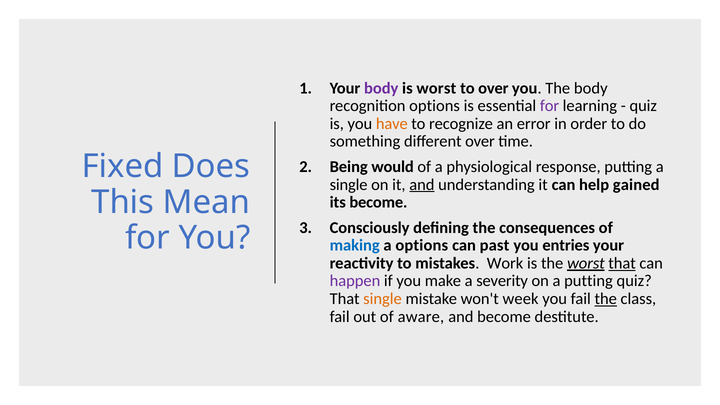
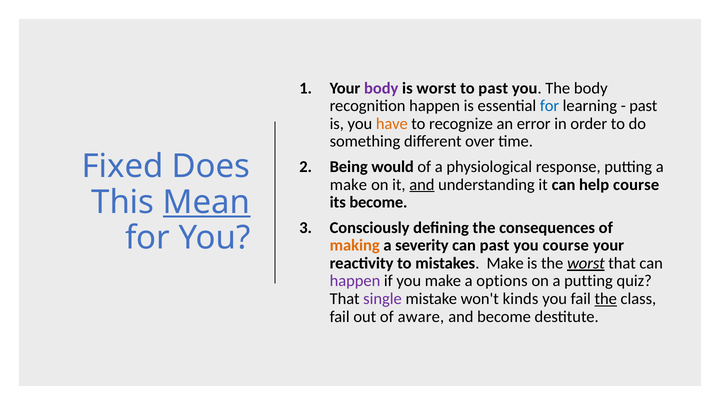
to over: over -> past (493, 88)
recognition options: options -> happen (435, 106)
for colour: purple -> blue (550, 106)
quiz: quiz -> past (643, 106)
single: single -> make (348, 185)
help gained: gained -> course (636, 185)
Mean underline: none -> present (207, 202)
making colour: blue -> orange (355, 245)
a options: options -> severity (422, 245)
you entries: entries -> course (566, 245)
mistakes Work: Work -> Make (505, 263)
that underline: present -> none (622, 263)
severity: severity -> options (502, 281)
single colour: orange -> purple (382, 299)
week: week -> kinds (521, 299)
